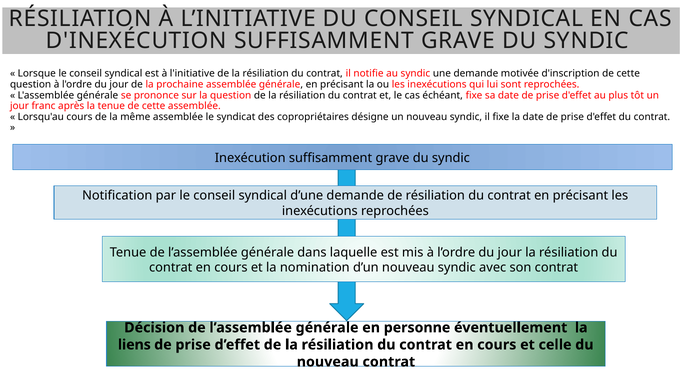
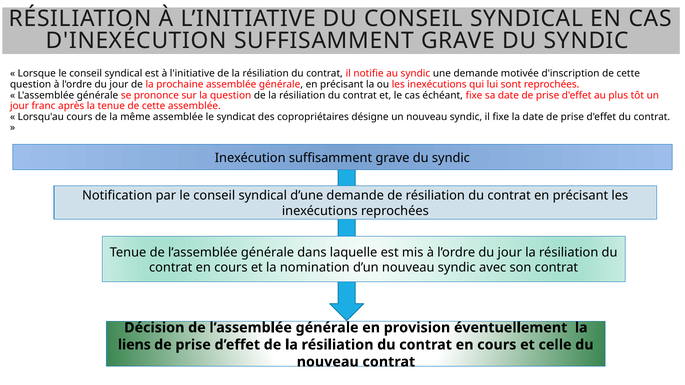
personne: personne -> provision (417, 328)
